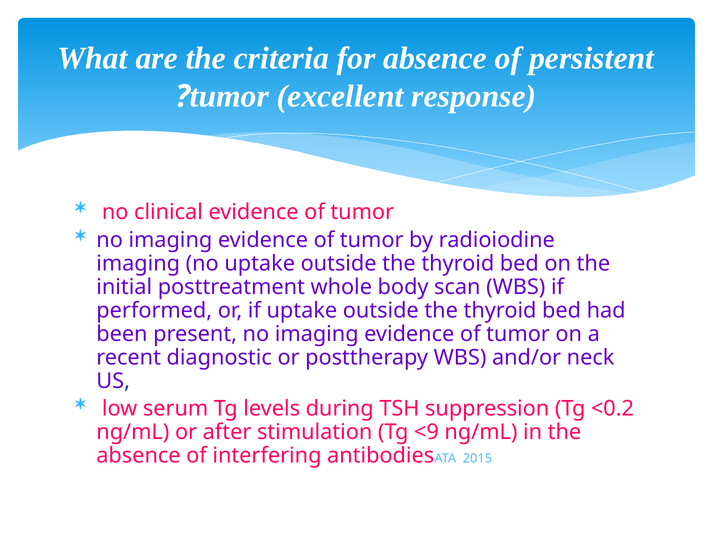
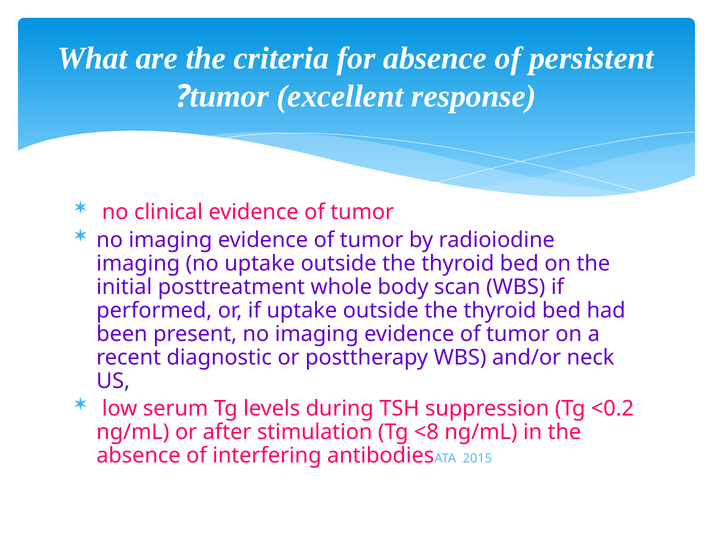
<9: <9 -> <8 (426, 432)
